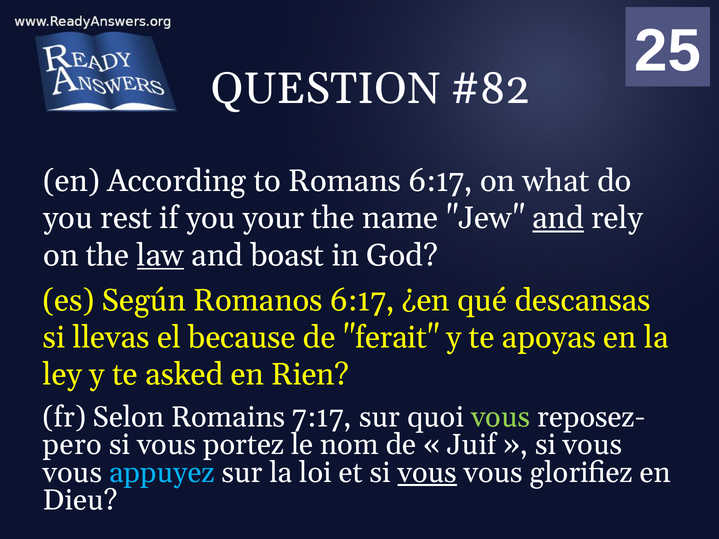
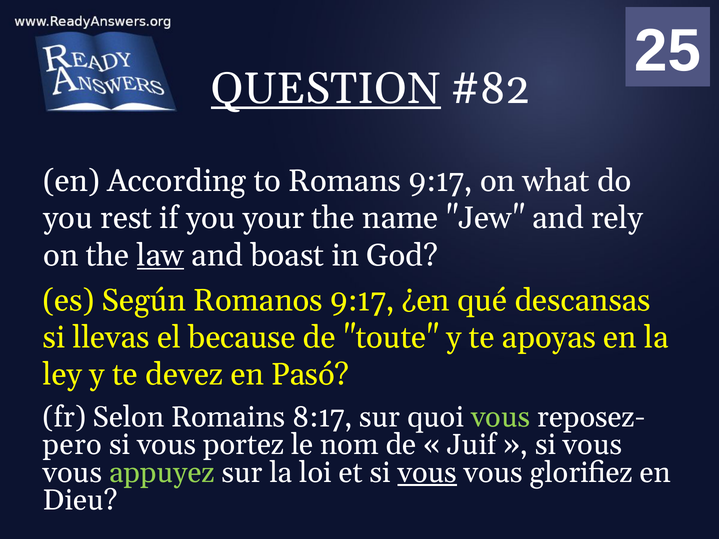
QUESTION underline: none -> present (326, 89)
Romans 6:17: 6:17 -> 9:17 (441, 181)
and underline: present -> none (558, 218)
Romanos 6:17: 6:17 -> 9:17 (362, 300)
ferait: ferait -> toute (391, 338)
asked: asked -> devez (184, 375)
Rien: Rien -> Pasó (310, 375)
7:17: 7:17 -> 8:17 (322, 417)
appuyez colour: light blue -> light green (162, 473)
